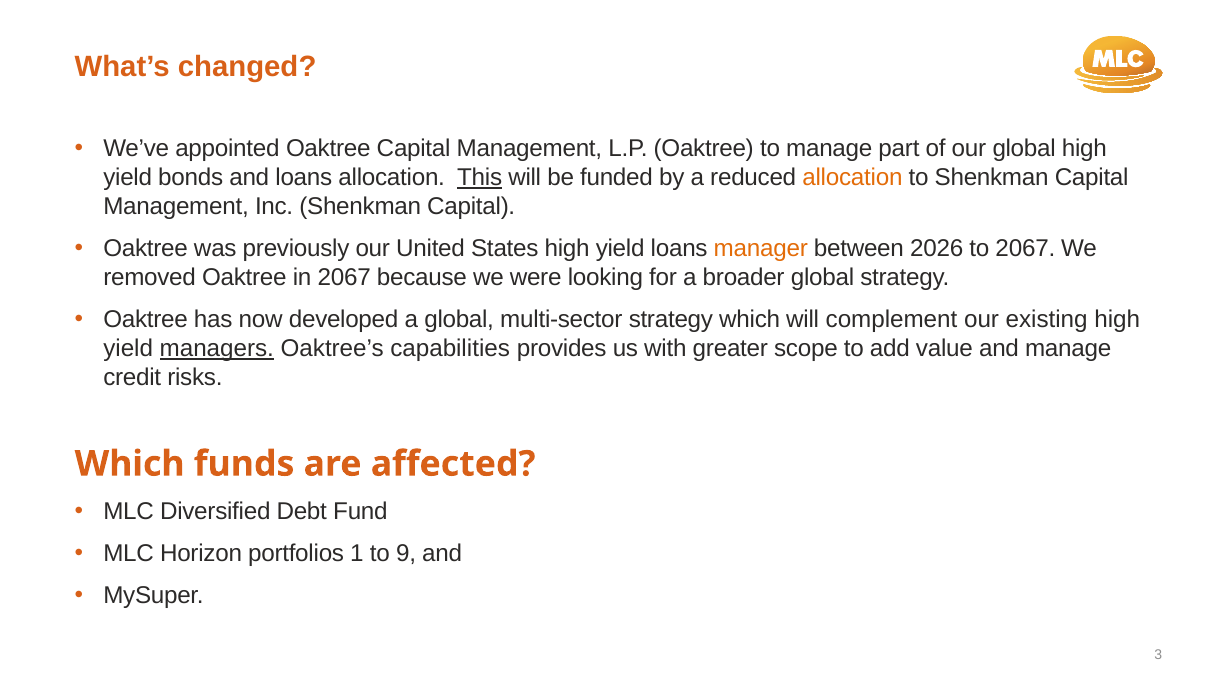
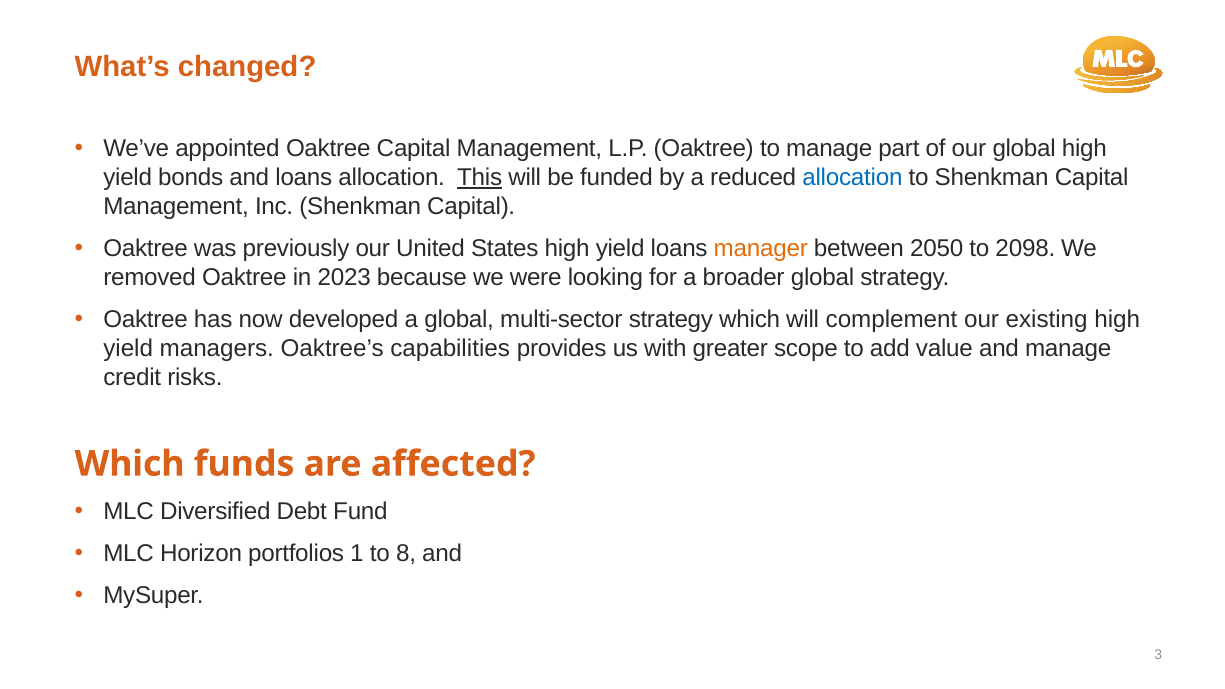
allocation colour: orange -> blue (852, 178)
2026: 2026 -> 2050 (937, 249)
to 2067: 2067 -> 2098 (1025, 249)
in 2067: 2067 -> 2023 (344, 278)
managers underline: present -> none (217, 349)
9: 9 -> 8 (406, 554)
